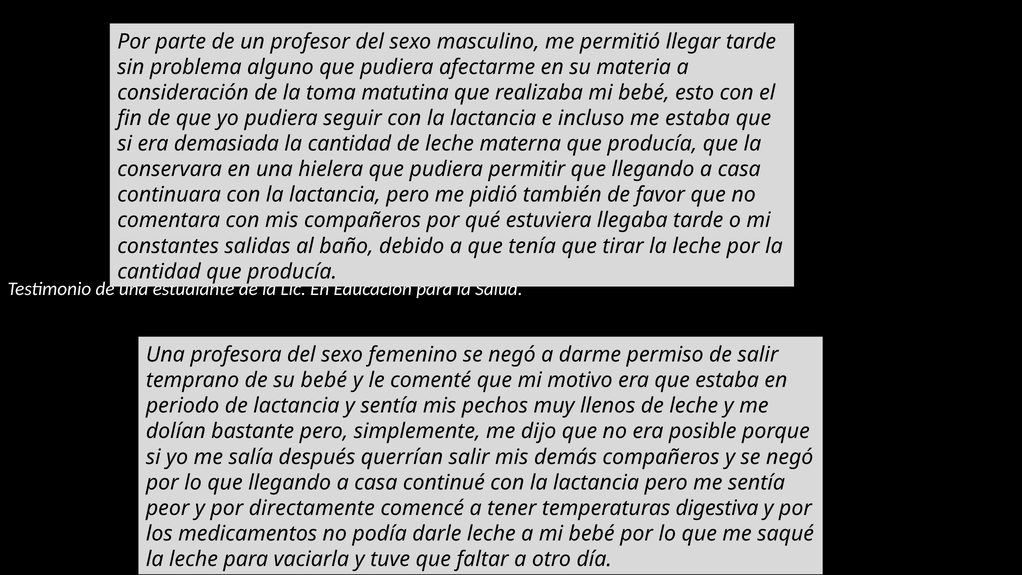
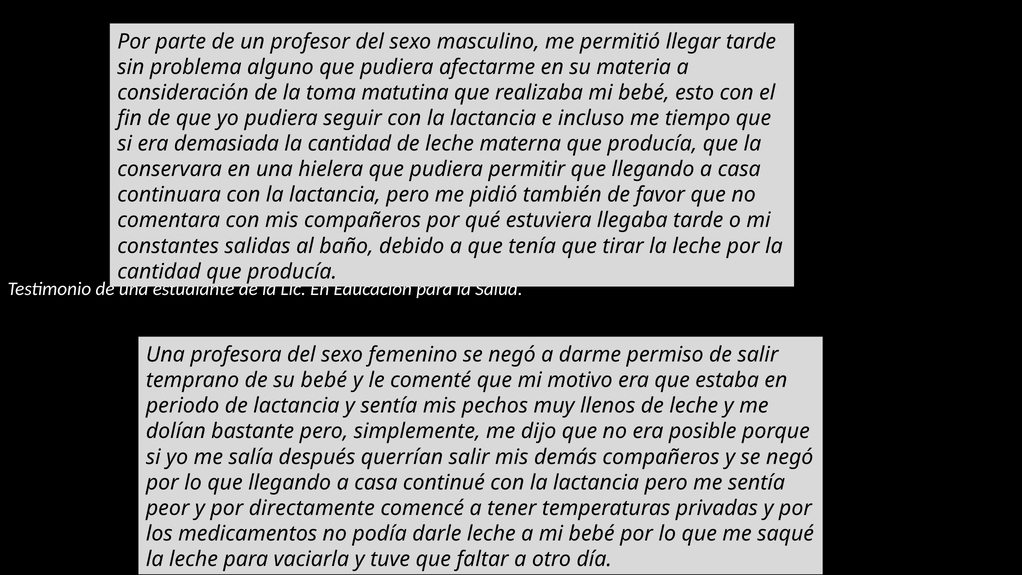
me estaba: estaba -> tiempo (698, 118)
digestiva: digestiva -> privadas (717, 508)
